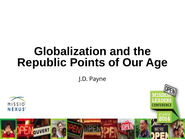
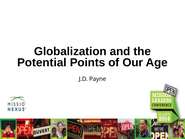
Republic: Republic -> Potential (42, 62)
